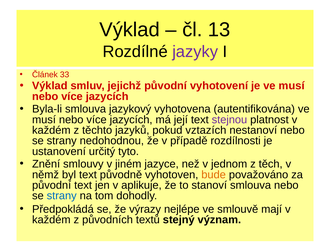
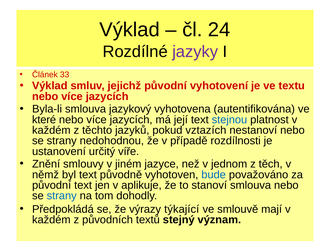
13: 13 -> 24 (219, 30)
je ve musí: musí -> textu (292, 86)
musí: musí -> které (44, 119)
stejnou colour: purple -> blue (229, 119)
tyto: tyto -> víře (129, 151)
bude colour: orange -> blue (214, 174)
nejlépe: nejlépe -> týkající (182, 209)
